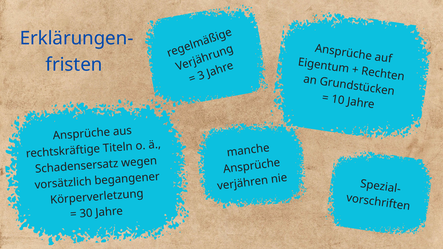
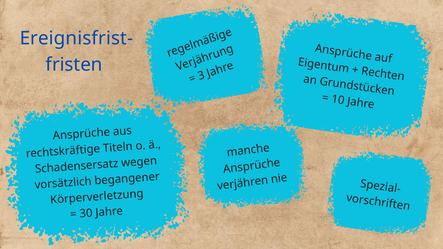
Erklärungen-: Erklärungen- -> Ereignisfrist- (76, 38)
